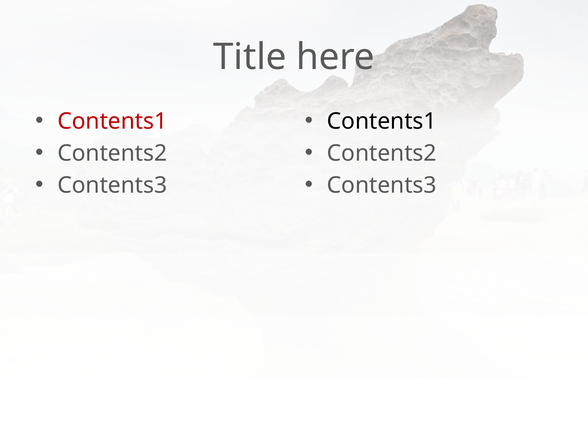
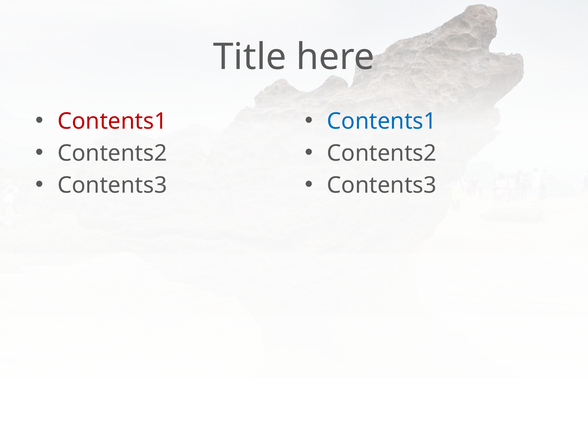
Contents1 colour: black -> blue (382, 121)
